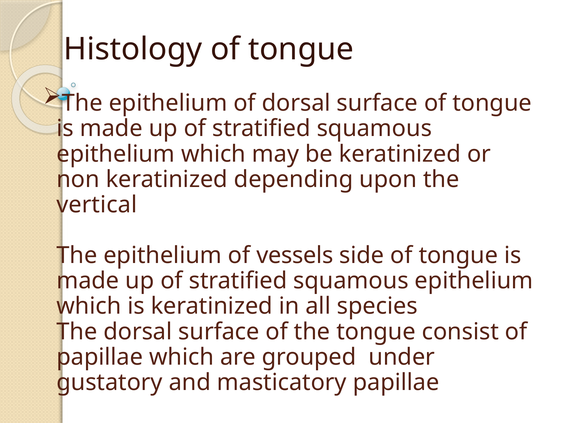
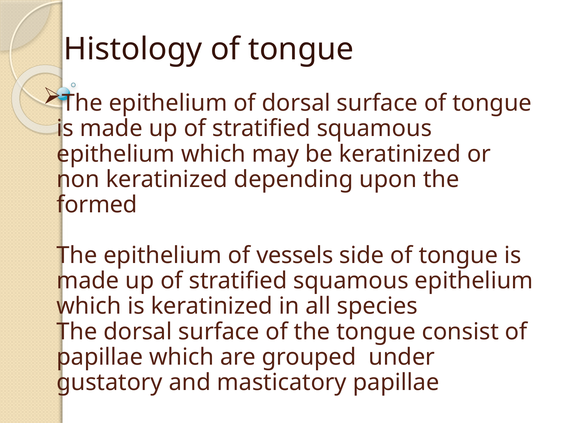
vertical: vertical -> formed (97, 205)
